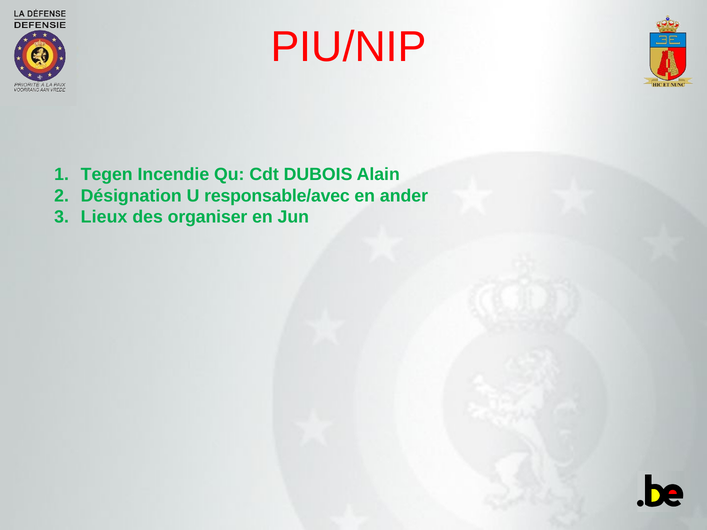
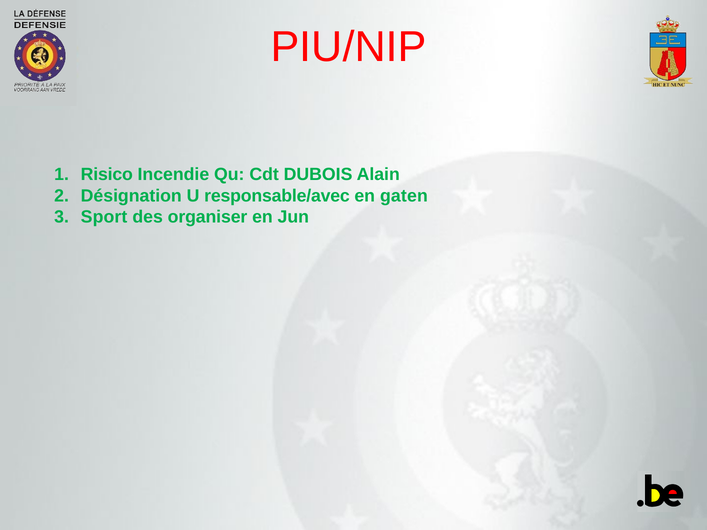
Tegen: Tegen -> Risico (107, 175)
ander: ander -> gaten (404, 196)
Lieux: Lieux -> Sport (104, 217)
